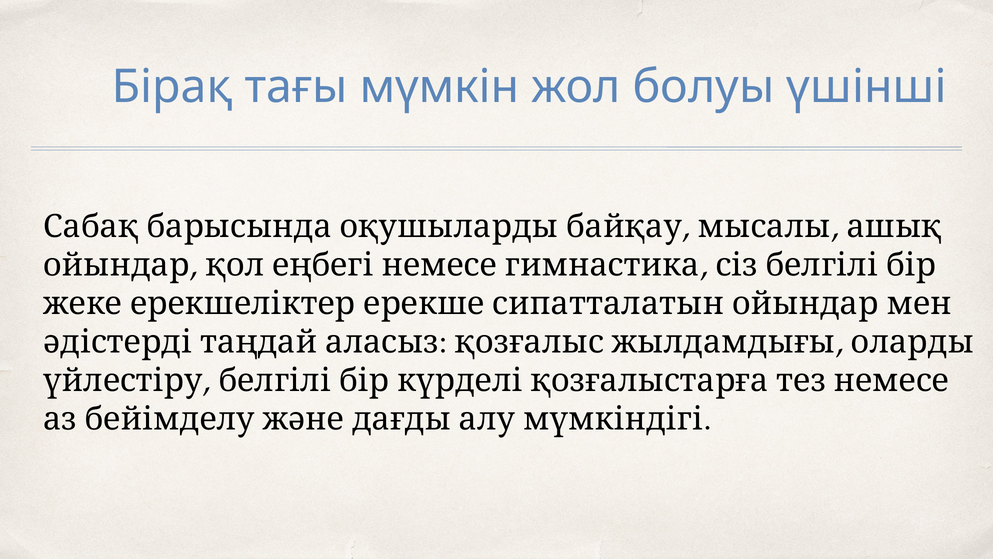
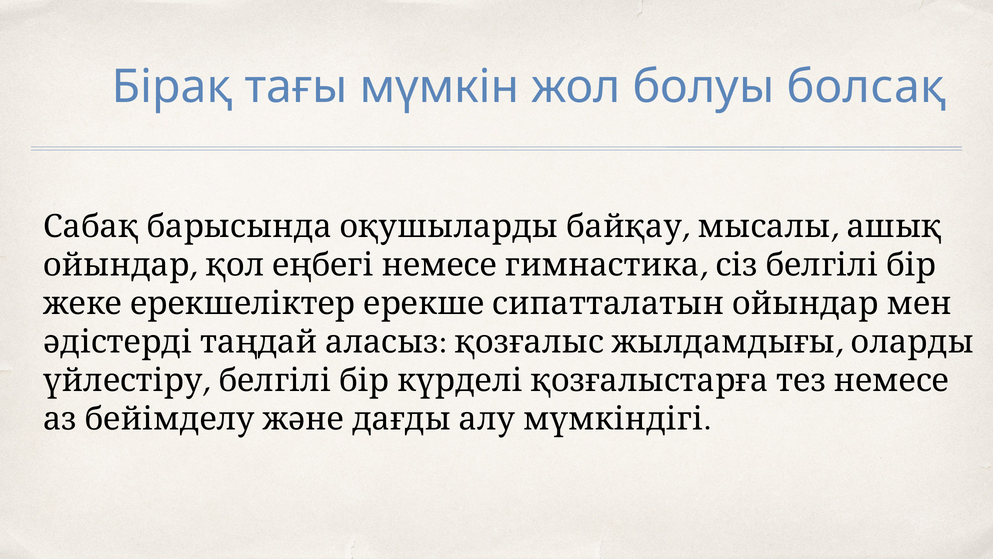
үшінші: үшінші -> болсақ (866, 87)
